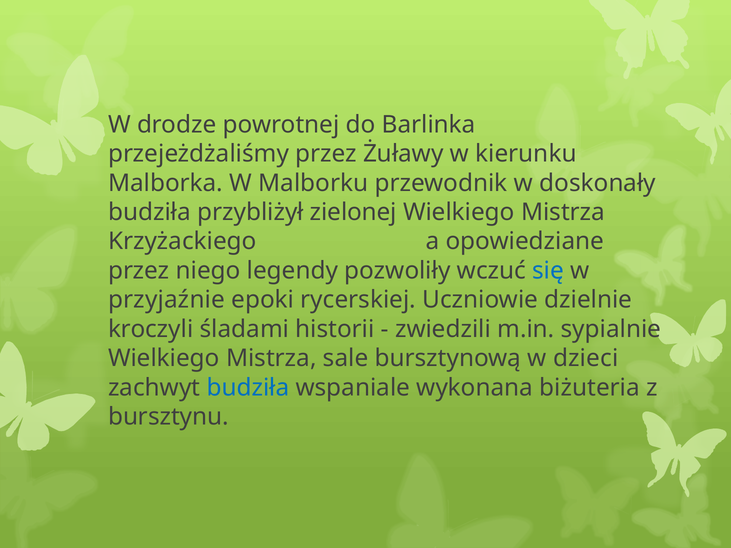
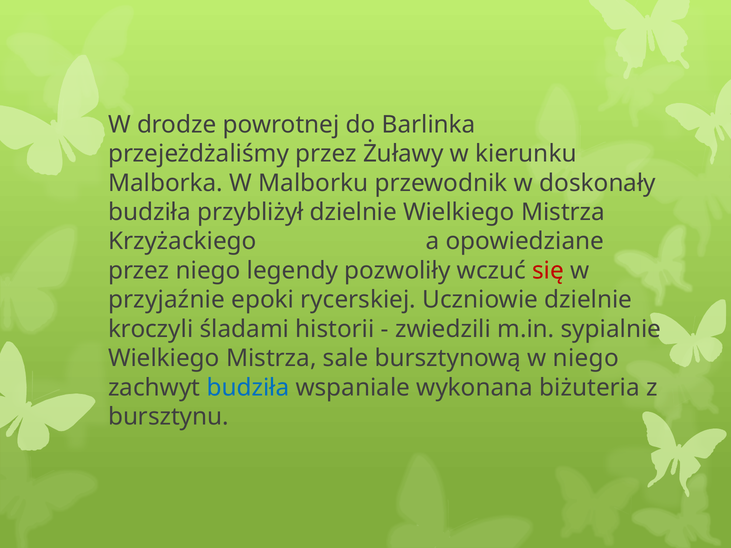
przybliżył zielonej: zielonej -> dzielnie (353, 212)
się colour: blue -> red (548, 271)
w dzieci: dzieci -> niego (586, 359)
